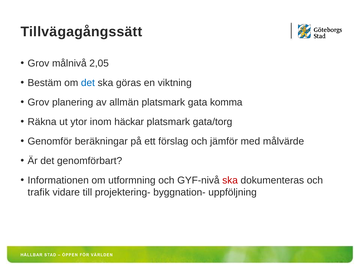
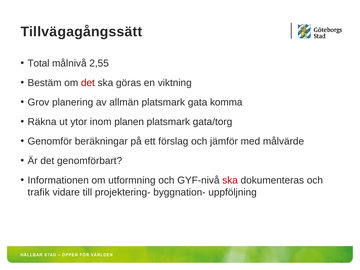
Grov: Grov -> Total (39, 63)
2,05: 2,05 -> 2,55 (99, 63)
det colour: blue -> red (88, 83)
häckar: häckar -> planen (129, 122)
